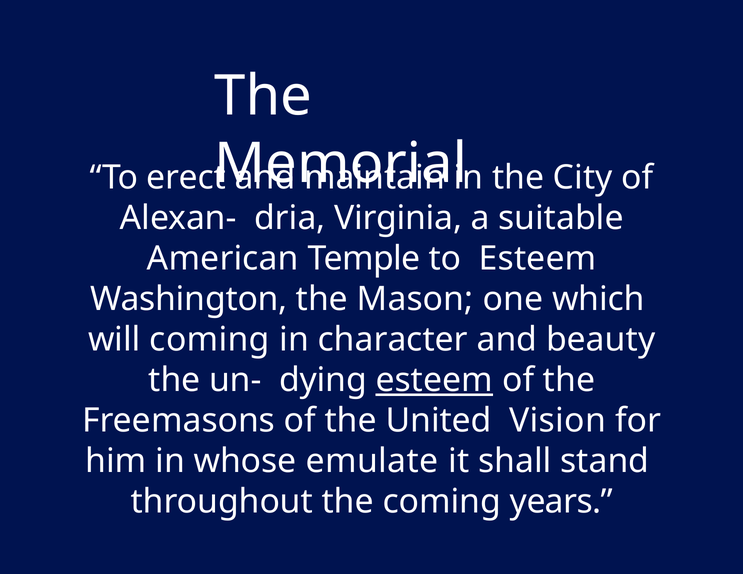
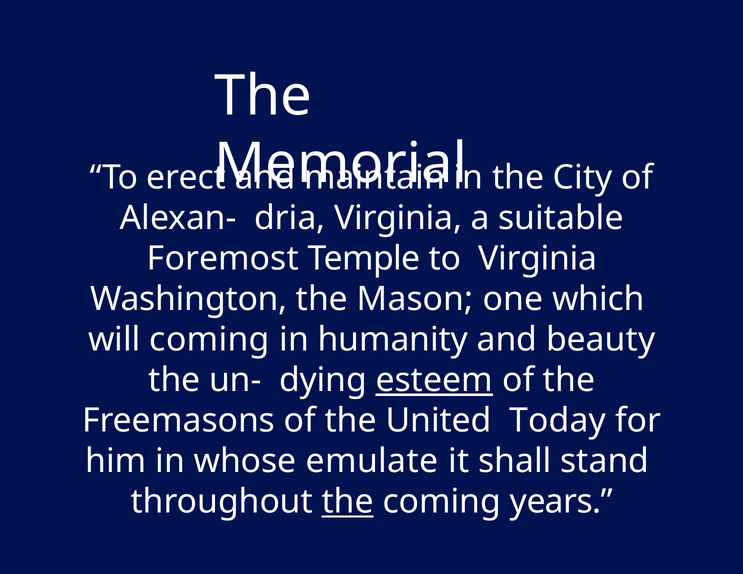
American: American -> Foremost (223, 259)
to Esteem: Esteem -> Virginia (538, 259)
character: character -> humanity (393, 340)
Vision: Vision -> Today (558, 421)
the underline: none -> present (348, 502)
